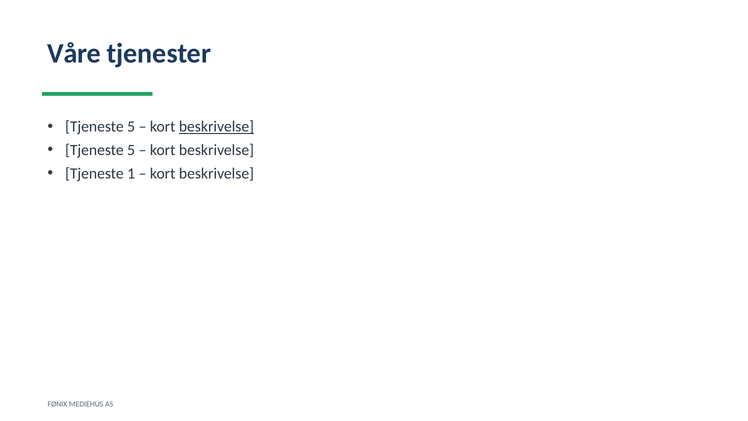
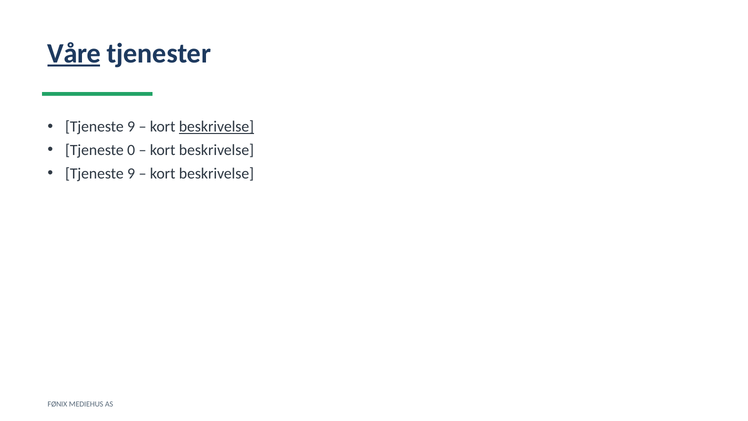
Våre underline: none -> present (74, 53)
5: 5 -> 9 (131, 127)
5: 5 -> 0 (131, 150)
1: 1 -> 9 (131, 173)
